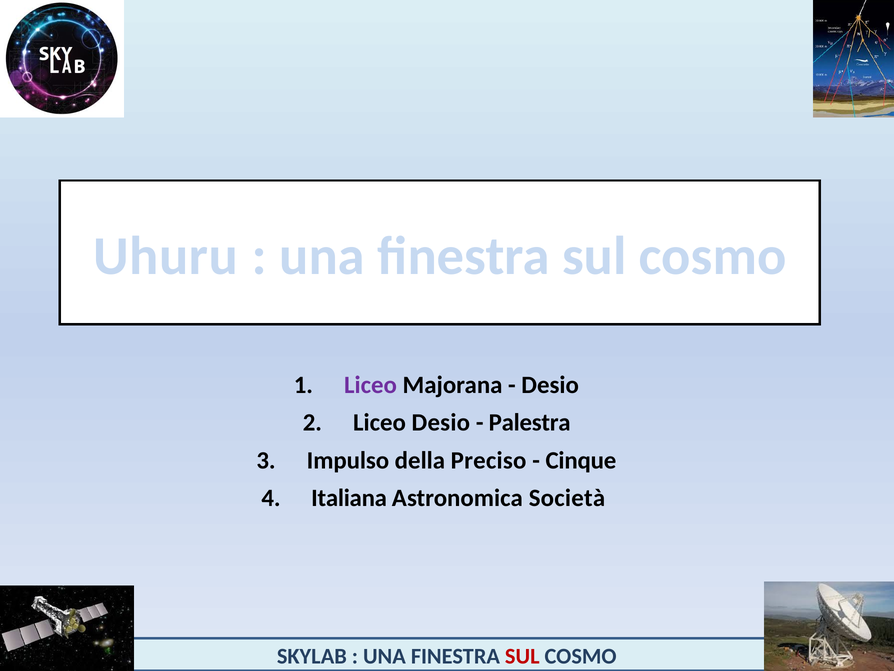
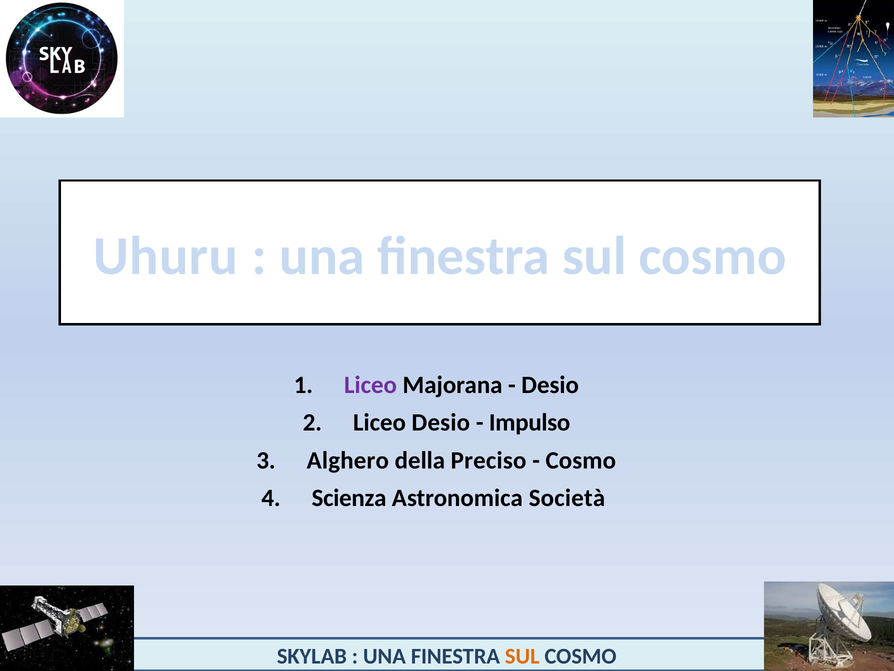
Palestra: Palestra -> Impulso (530, 422)
Impulso: Impulso -> Alghero (348, 460)
Cinque: Cinque -> Cosmo (581, 460)
Italiana: Italiana -> Scienza (349, 498)
SUL colour: red -> orange (522, 656)
